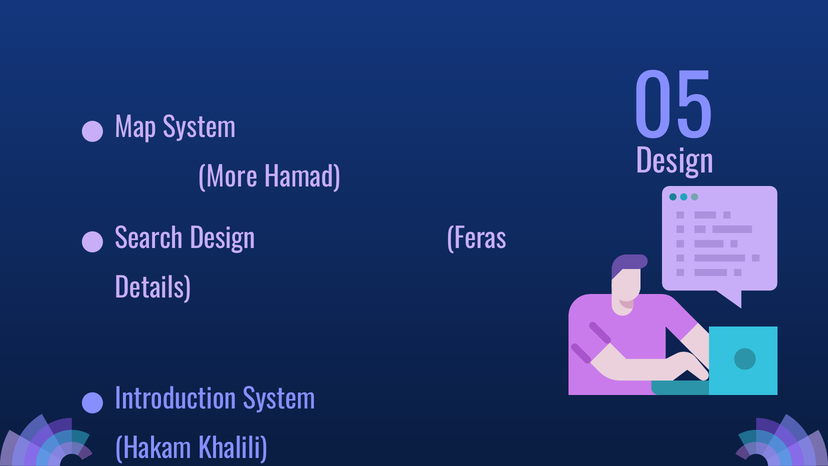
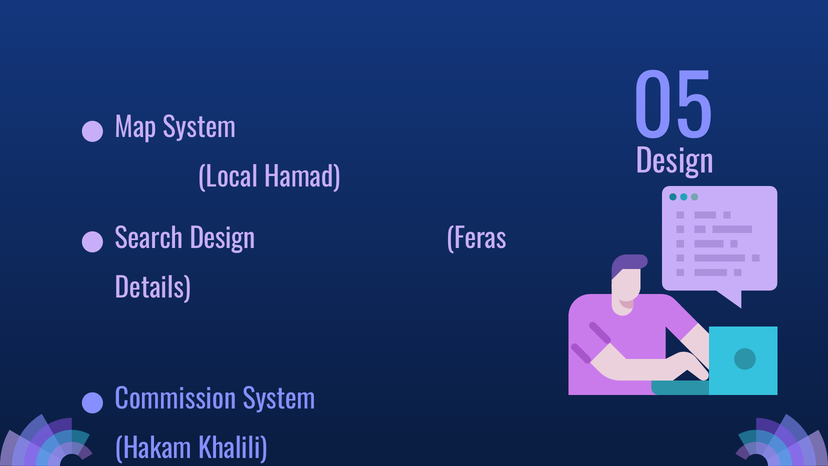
More: More -> Local (228, 178)
Introduction: Introduction -> Commission (176, 399)
